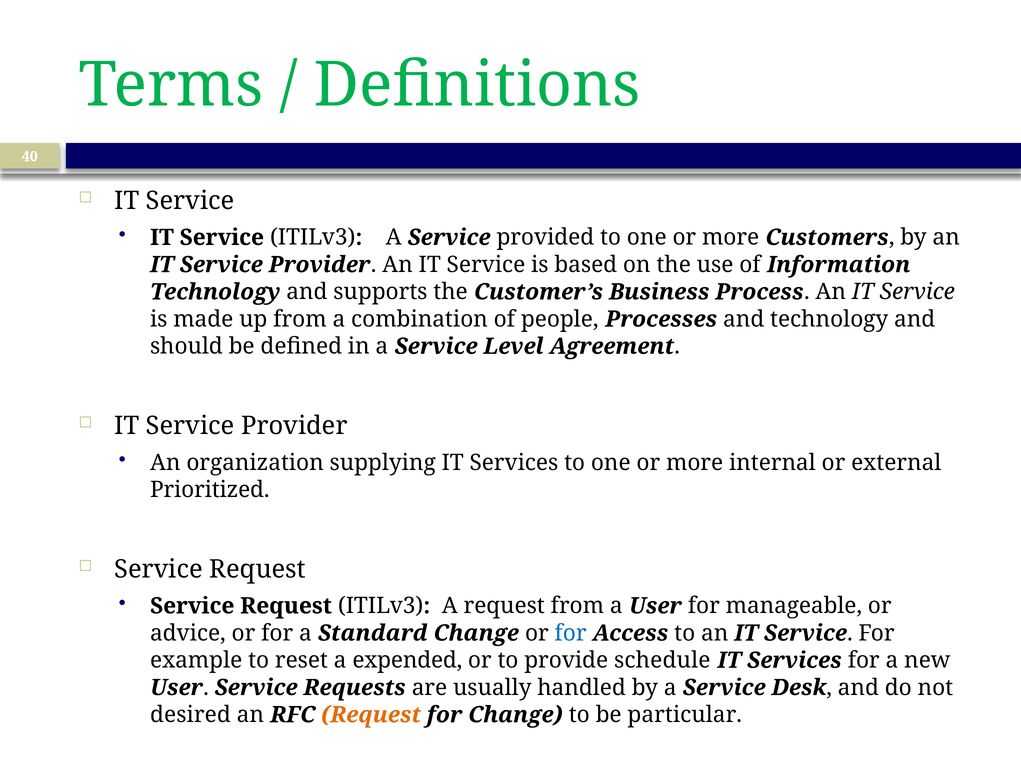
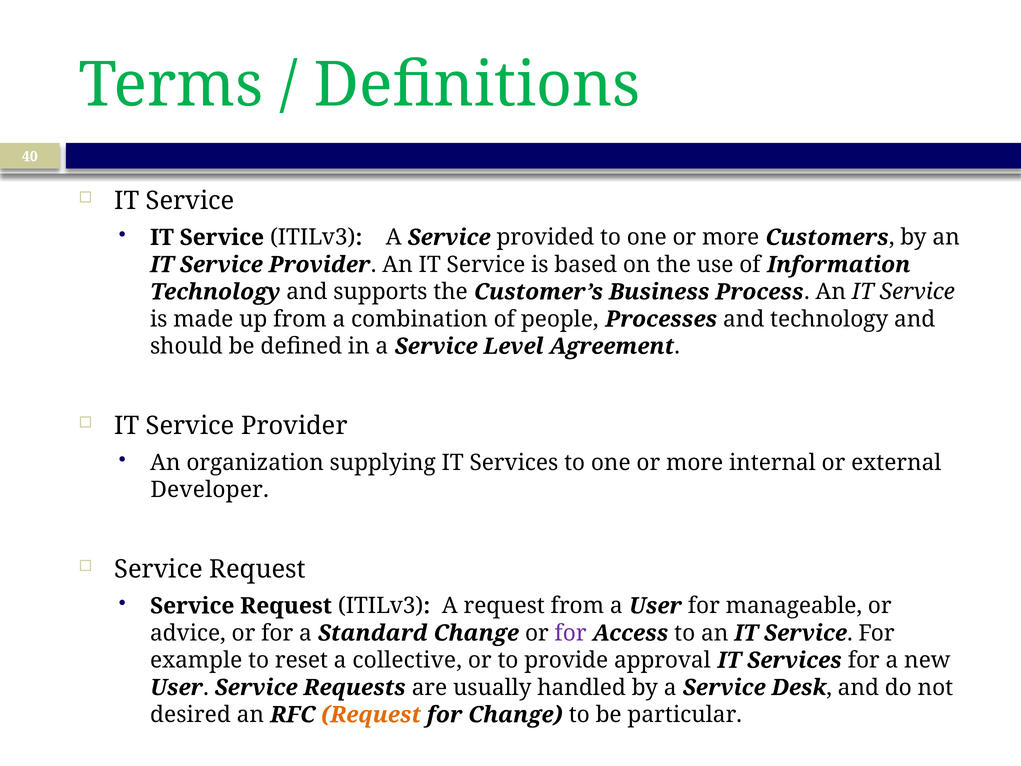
Prioritized: Prioritized -> Developer (210, 490)
for colour: blue -> purple (571, 633)
expended: expended -> collective (407, 660)
schedule: schedule -> approval (662, 660)
